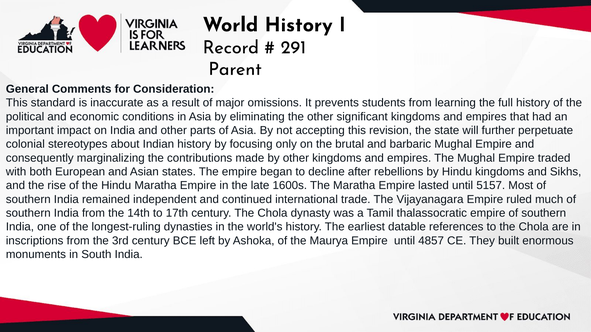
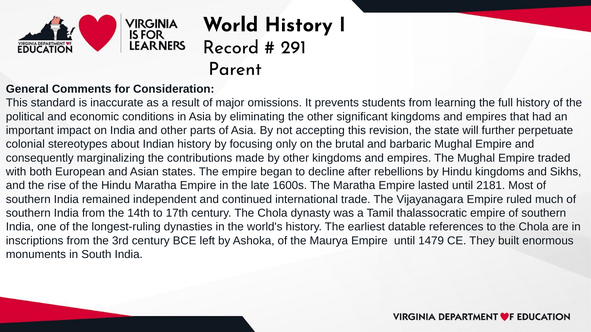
5157: 5157 -> 2181 (491, 186)
4857: 4857 -> 1479 (431, 241)
